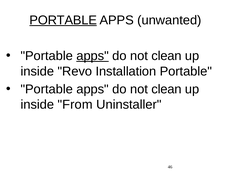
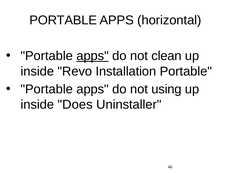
PORTABLE underline: present -> none (63, 20)
unwanted: unwanted -> horizontal (169, 20)
clean: clean -> using (166, 89)
From: From -> Does (75, 105)
